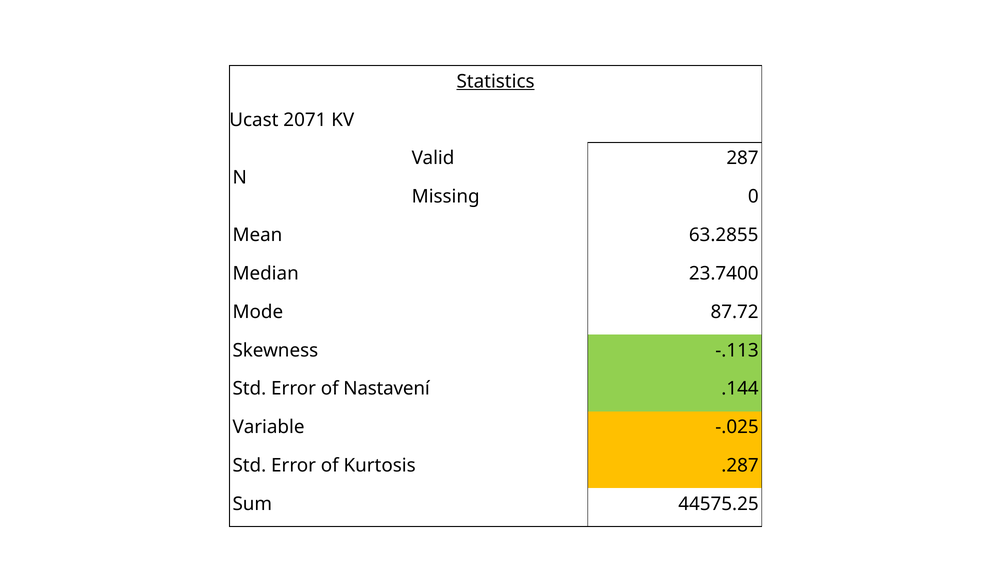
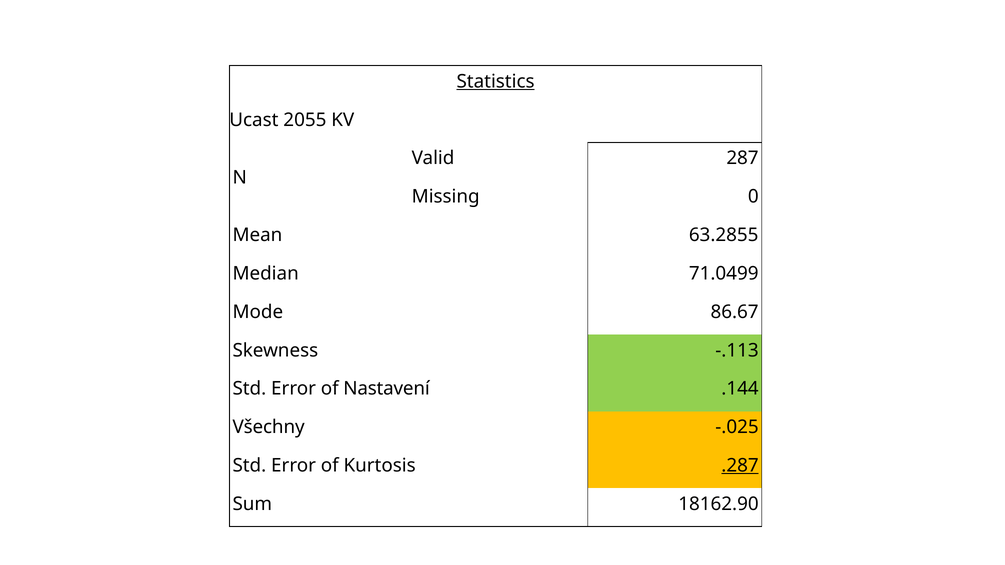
2071: 2071 -> 2055 (305, 120)
23.7400: 23.7400 -> 71.0499 (724, 274)
87.72: 87.72 -> 86.67 (735, 312)
Variable: Variable -> Všechny (269, 427)
.287 underline: none -> present (740, 466)
44575.25: 44575.25 -> 18162.90 (718, 504)
